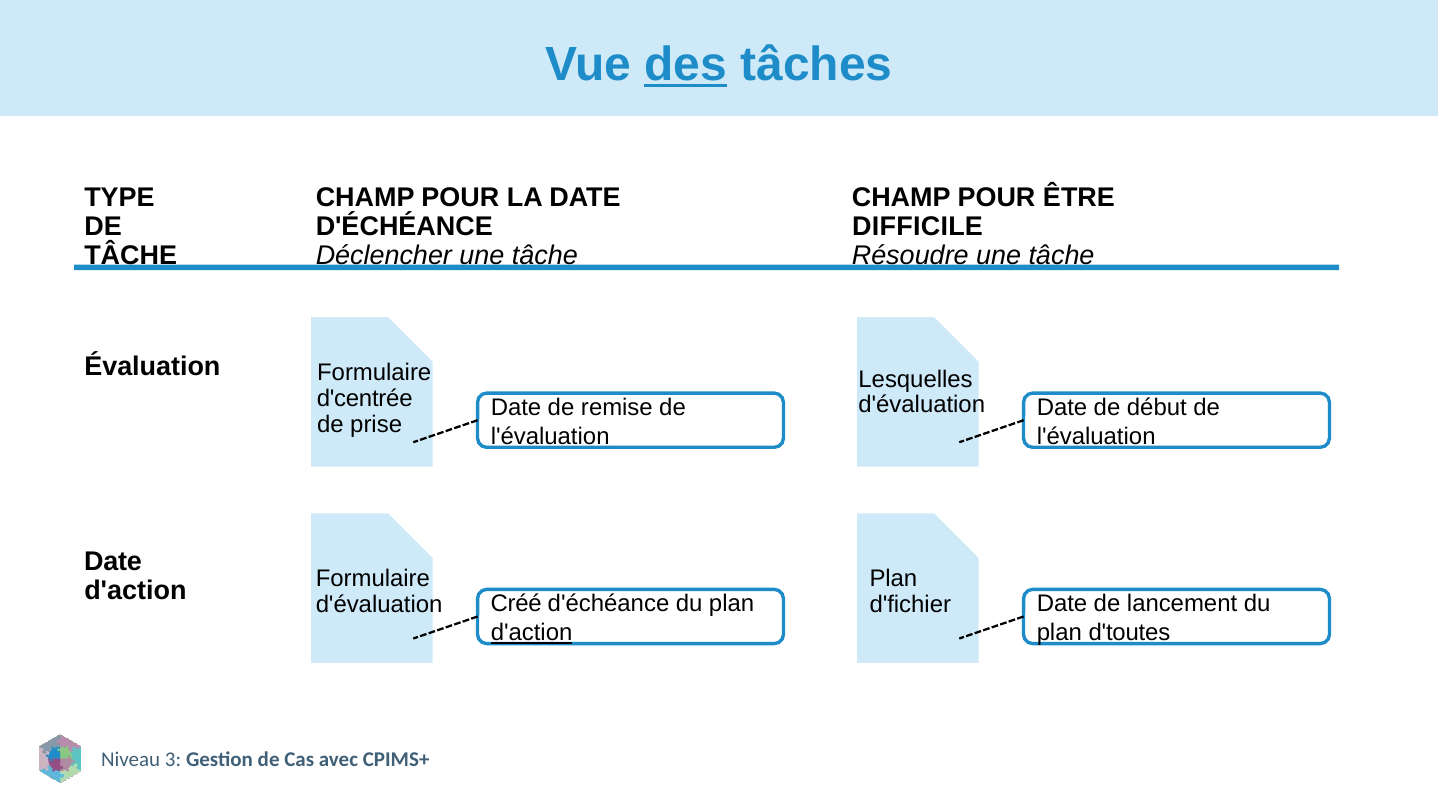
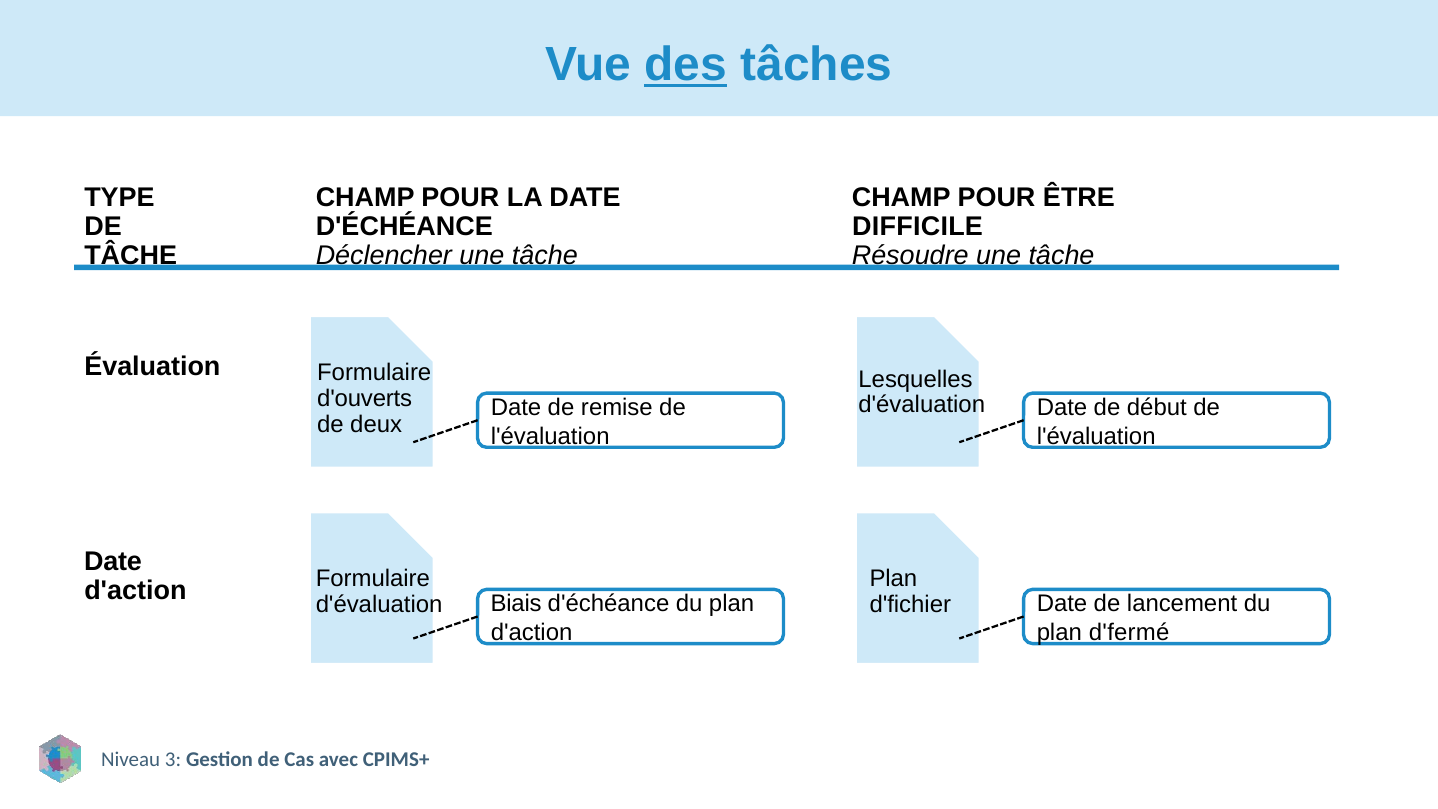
d'centrée: d'centrée -> d'ouverts (365, 398)
prise: prise -> deux (376, 424)
Créé: Créé -> Biais (516, 604)
d'action underline: present -> none (532, 632)
d'toutes: d'toutes -> d'fermé (1129, 632)
